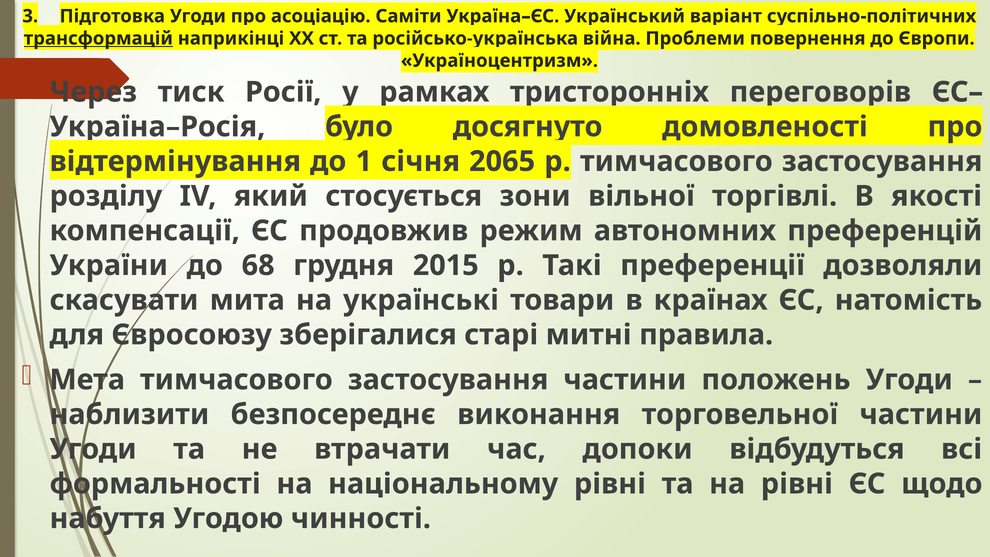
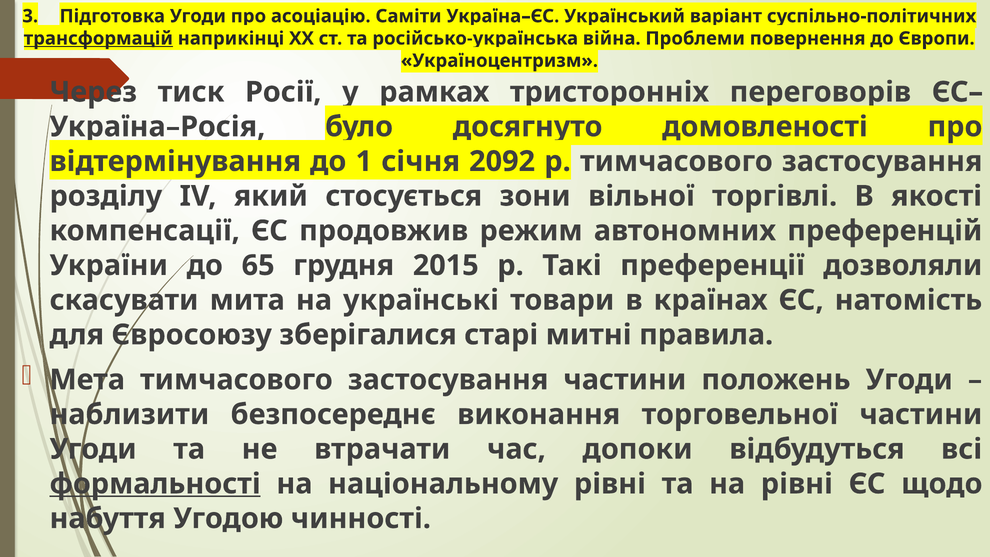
2065: 2065 -> 2092 (502, 161)
68: 68 -> 65 (258, 265)
формальності underline: none -> present (155, 484)
